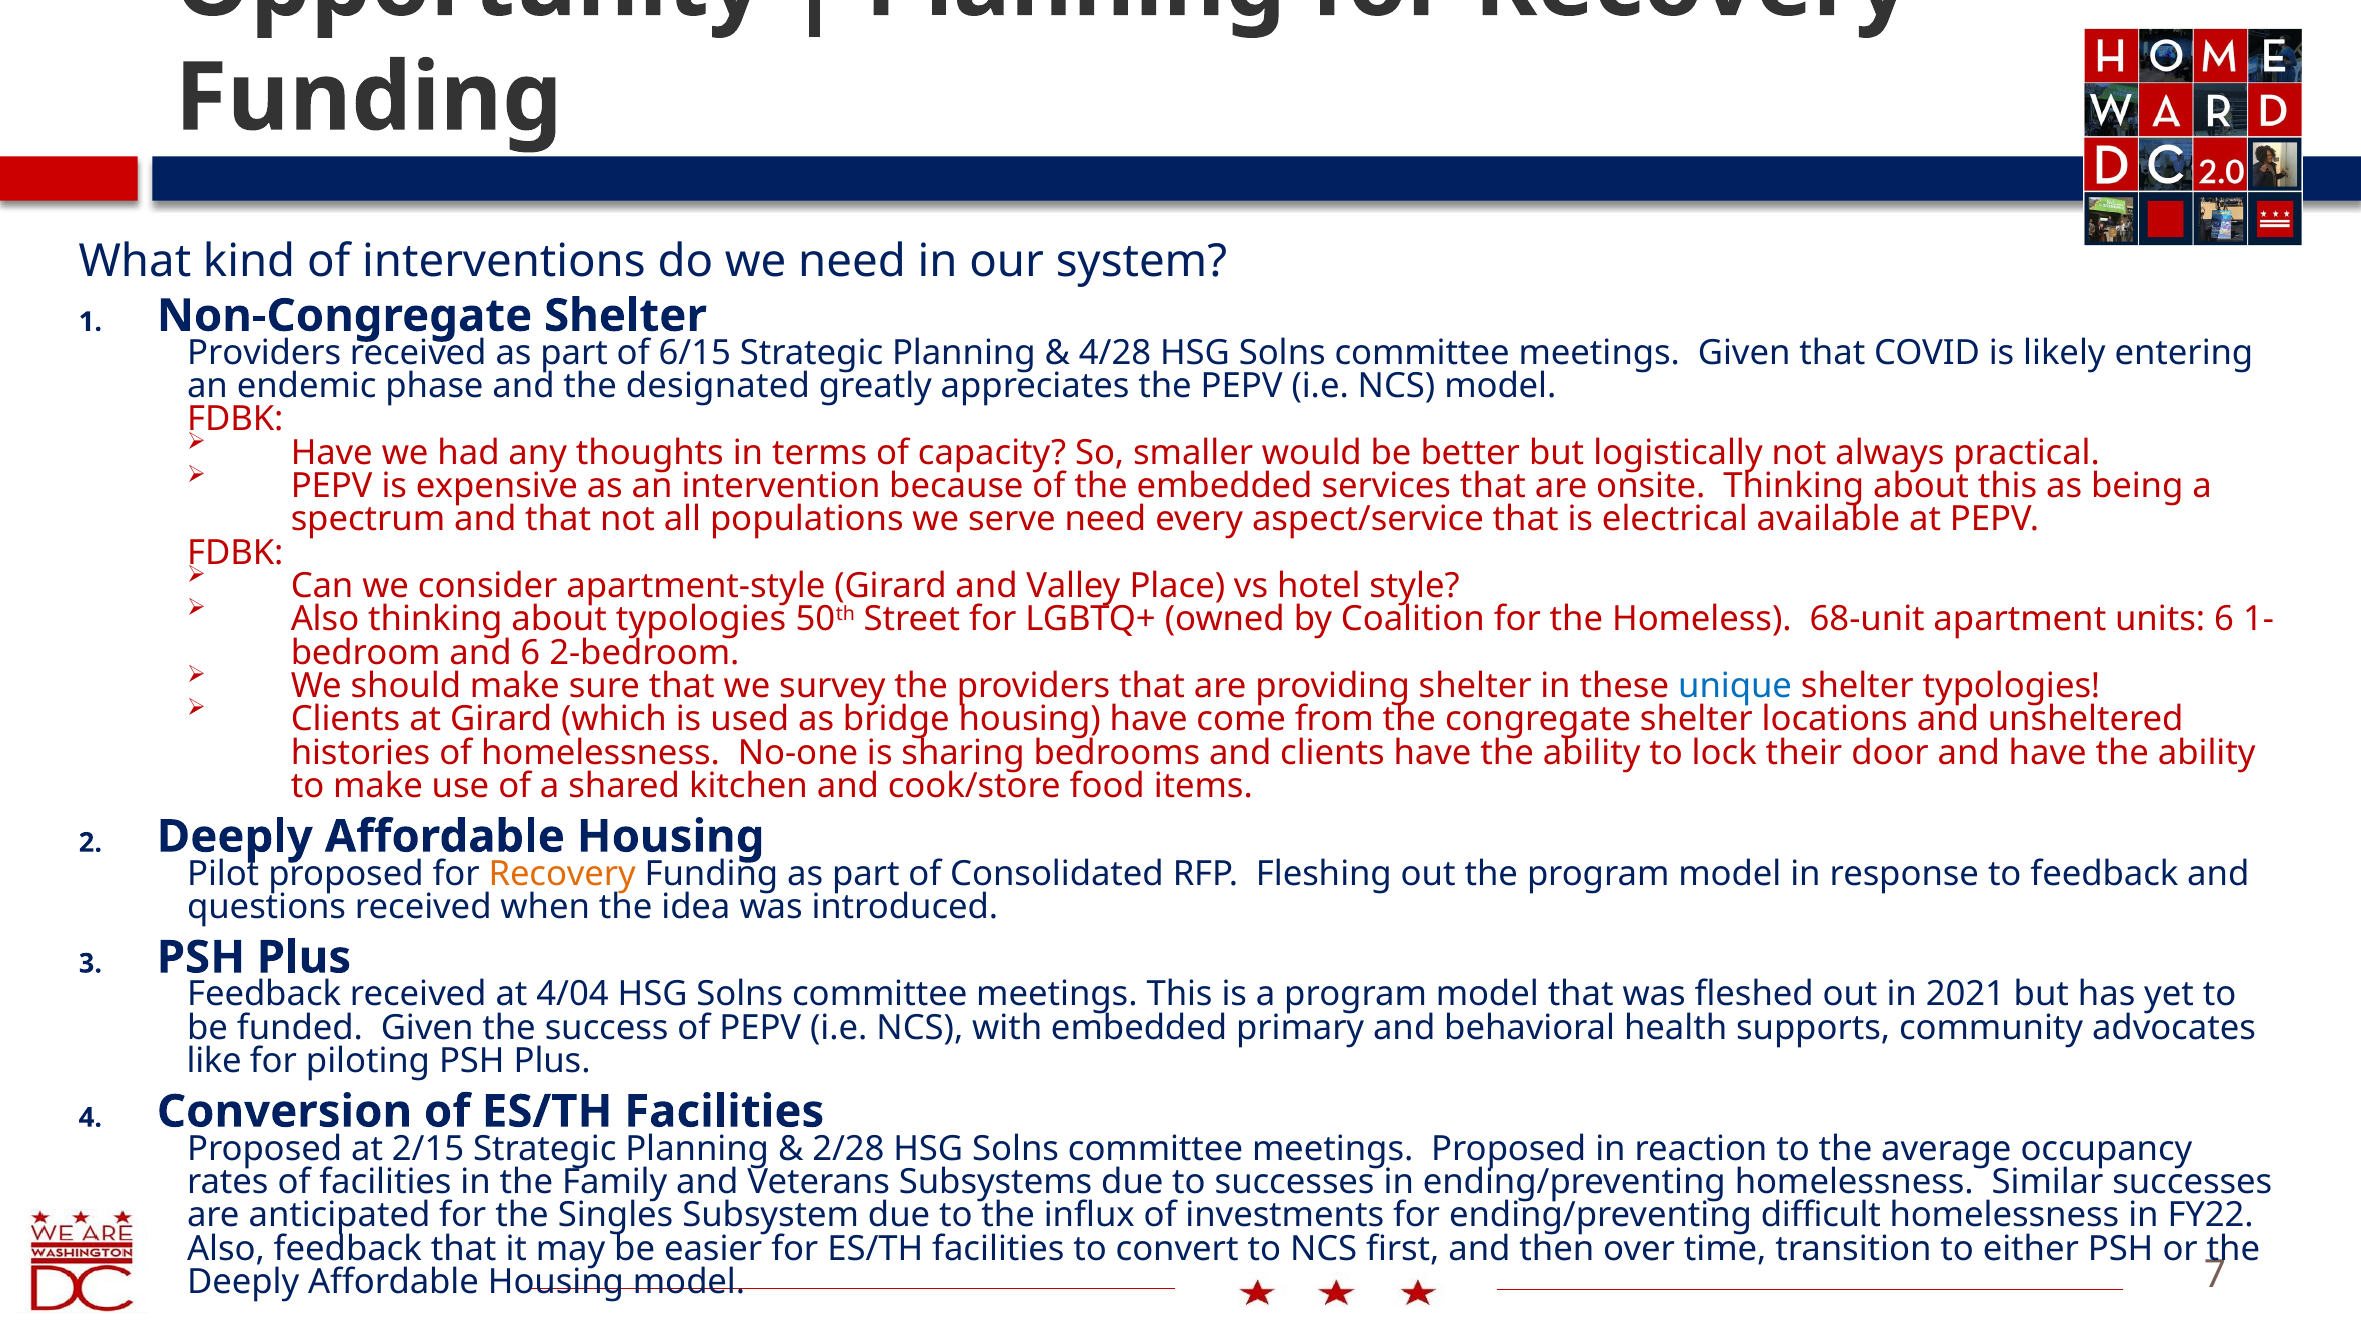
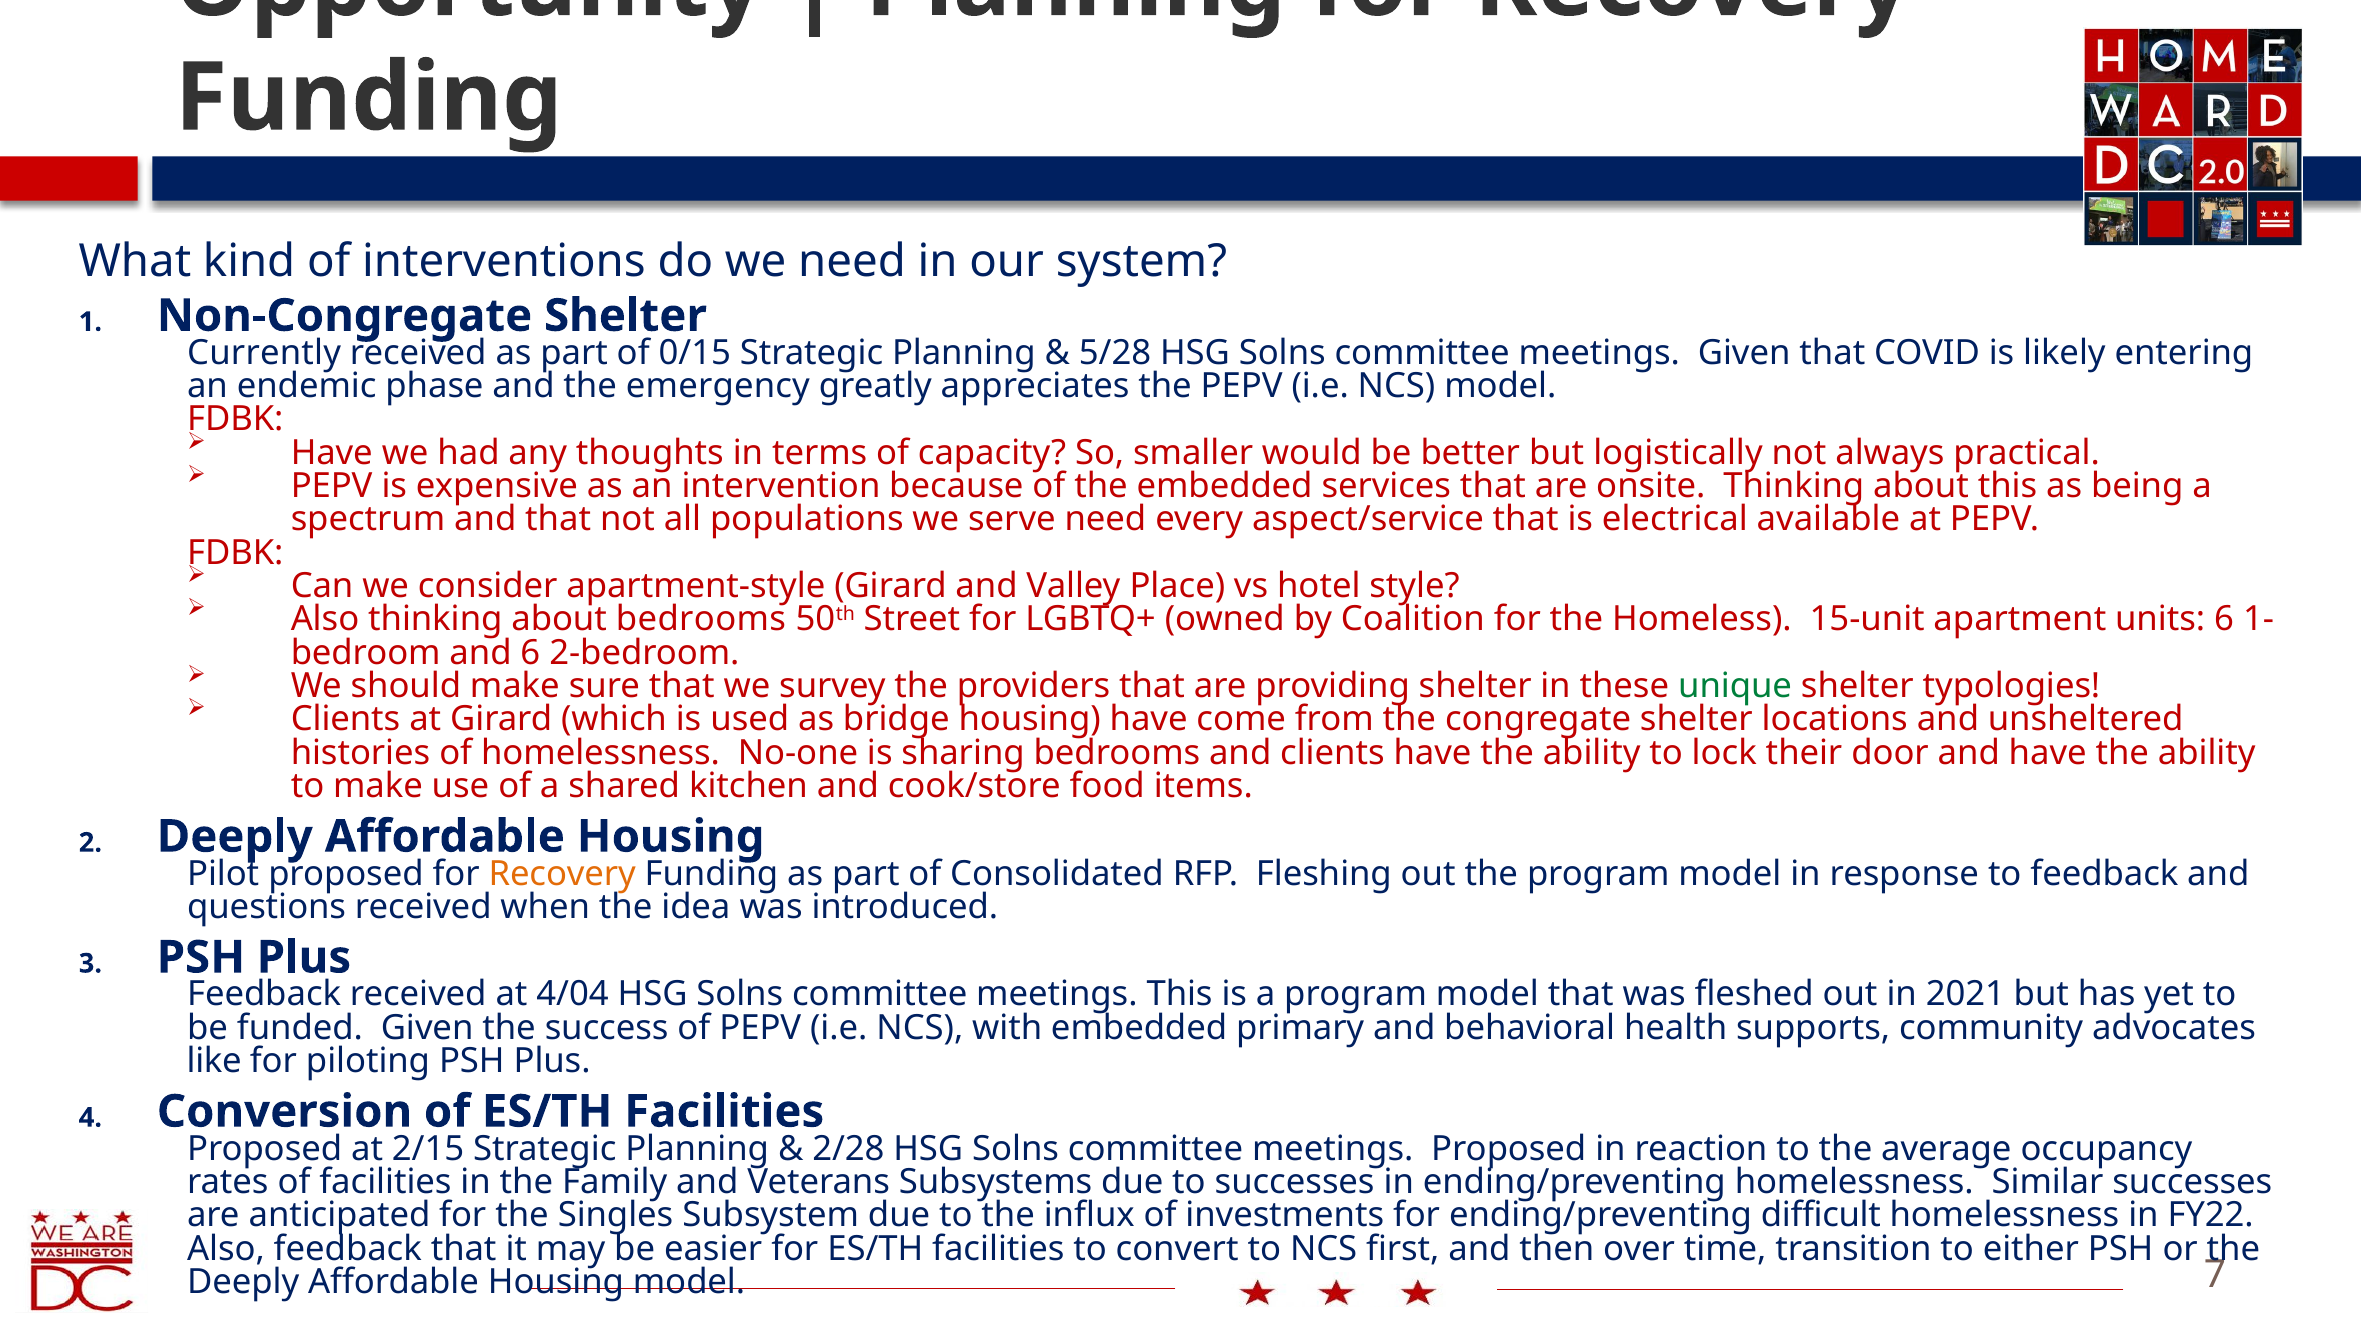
Providers: Providers -> Currently (264, 353)
6/15: 6/15 -> 0/15 (695, 353)
4/28: 4/28 -> 5/28 (1115, 353)
designated: designated -> emergency (718, 386)
about typologies: typologies -> bedrooms (701, 619)
68-unit: 68-unit -> 15-unit (1867, 619)
unique colour: blue -> green (1735, 686)
